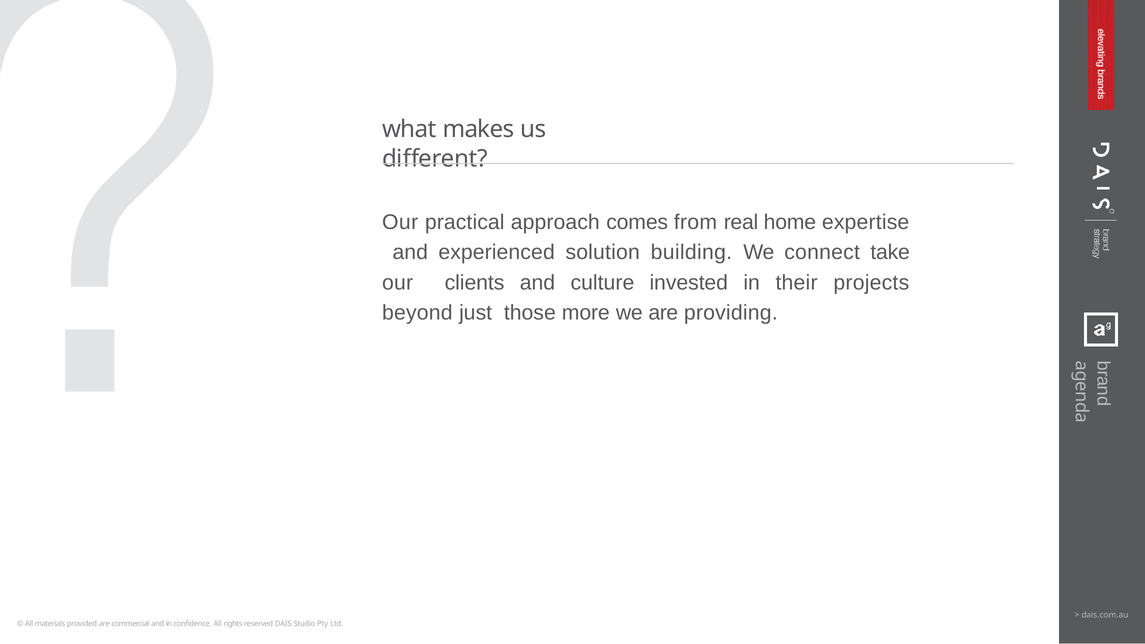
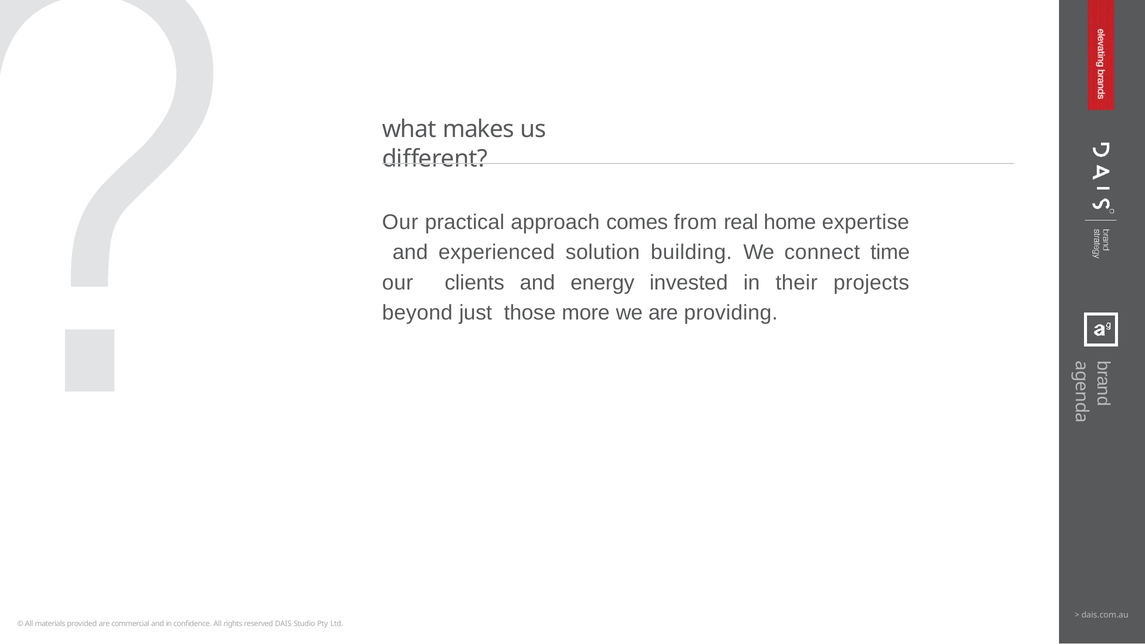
take: take -> time (890, 253)
culture: culture -> energy (603, 283)
